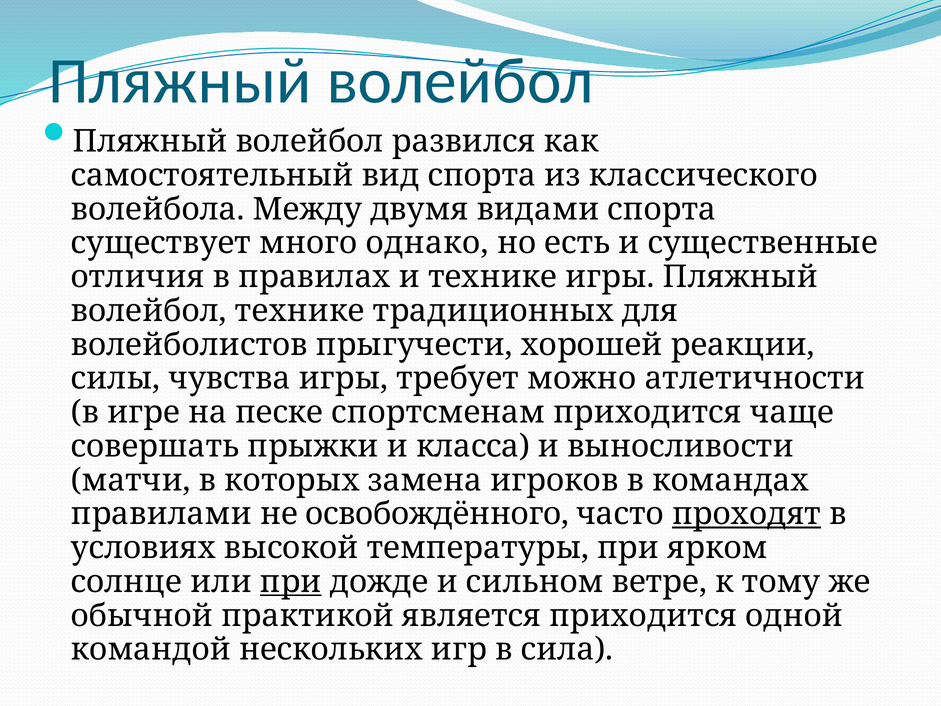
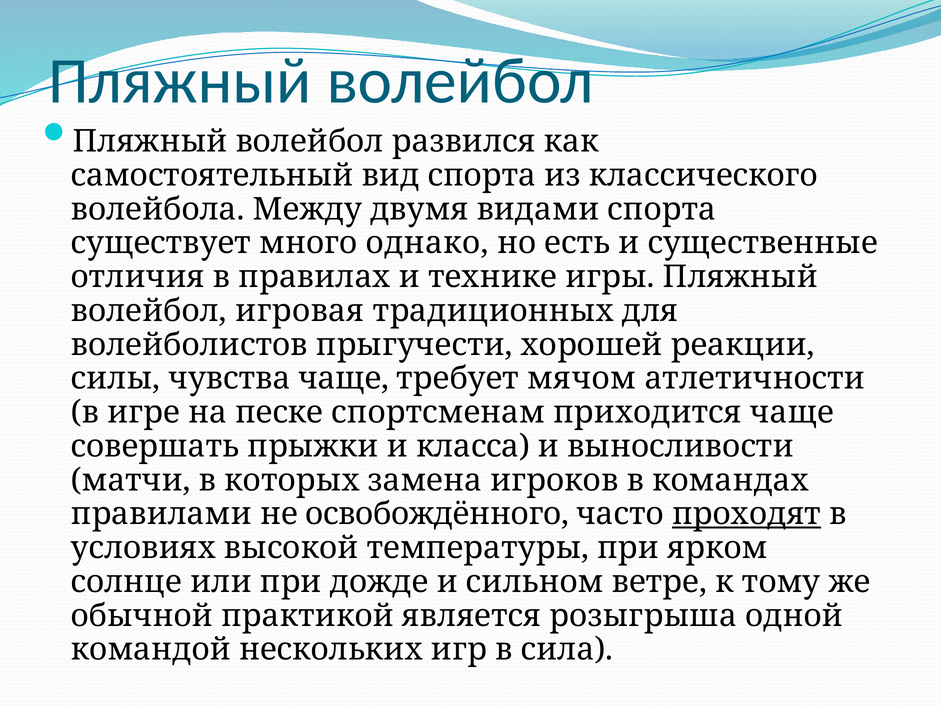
волейбол технике: технике -> игровая (300, 311)
чувства игры: игры -> чаще (344, 378)
можно: можно -> мячом (582, 378)
при underline: present -> none (291, 582)
является приходится: приходится -> розыгрыша (643, 615)
